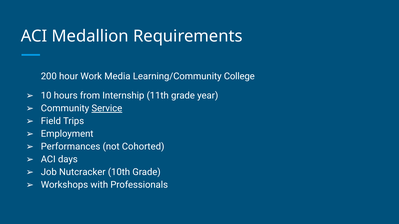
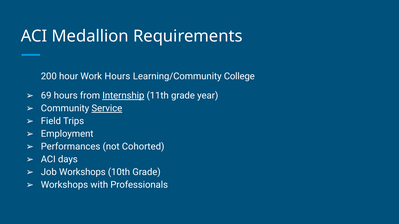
Work Media: Media -> Hours (117, 76)
10: 10 -> 69 (46, 96)
Internship underline: none -> present (123, 96)
Job Nutcracker: Nutcracker -> Workshops (82, 172)
